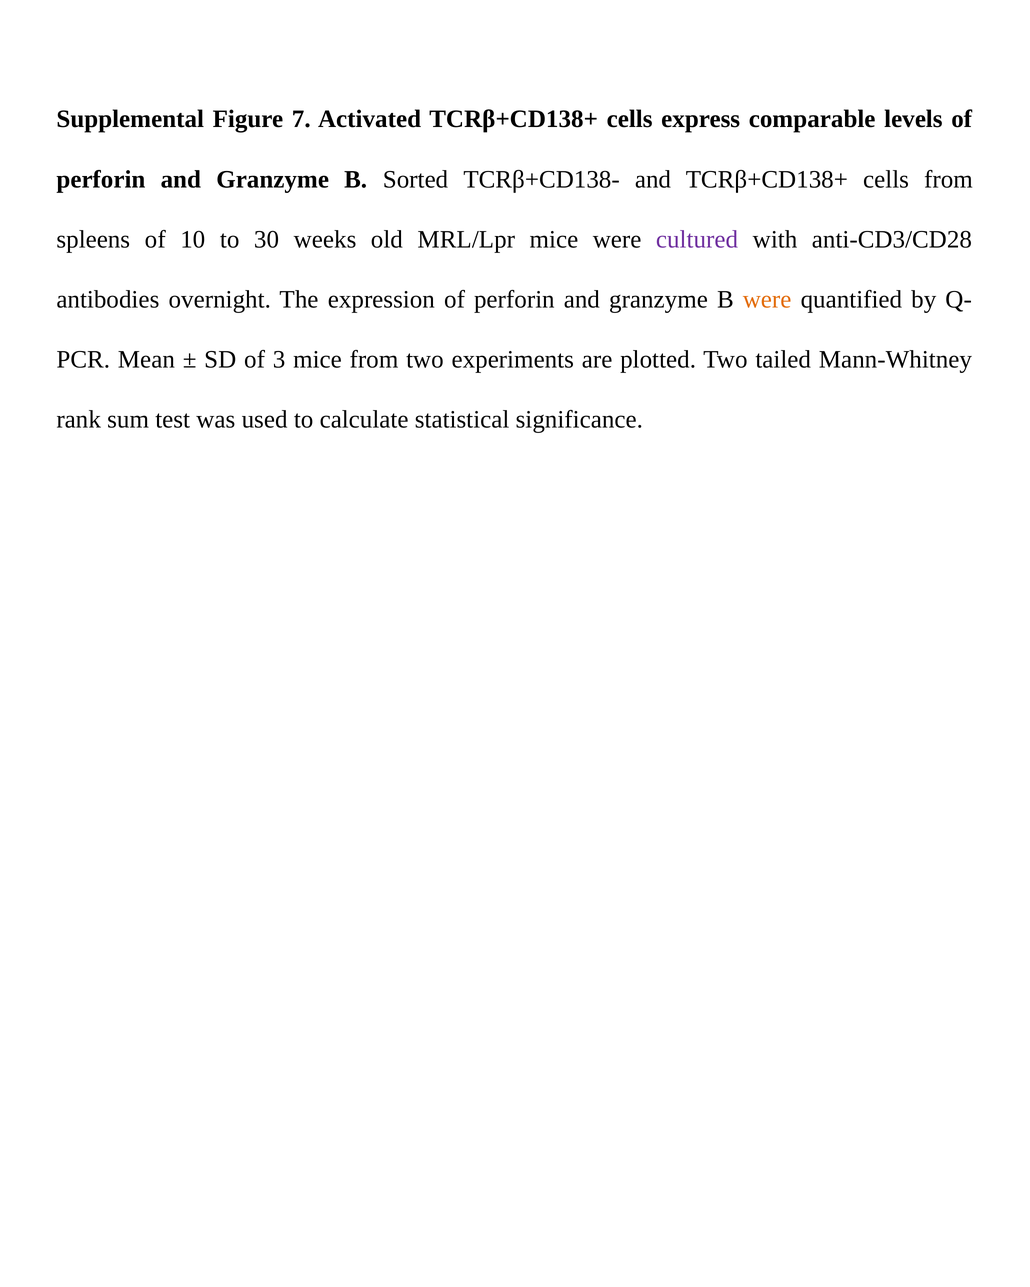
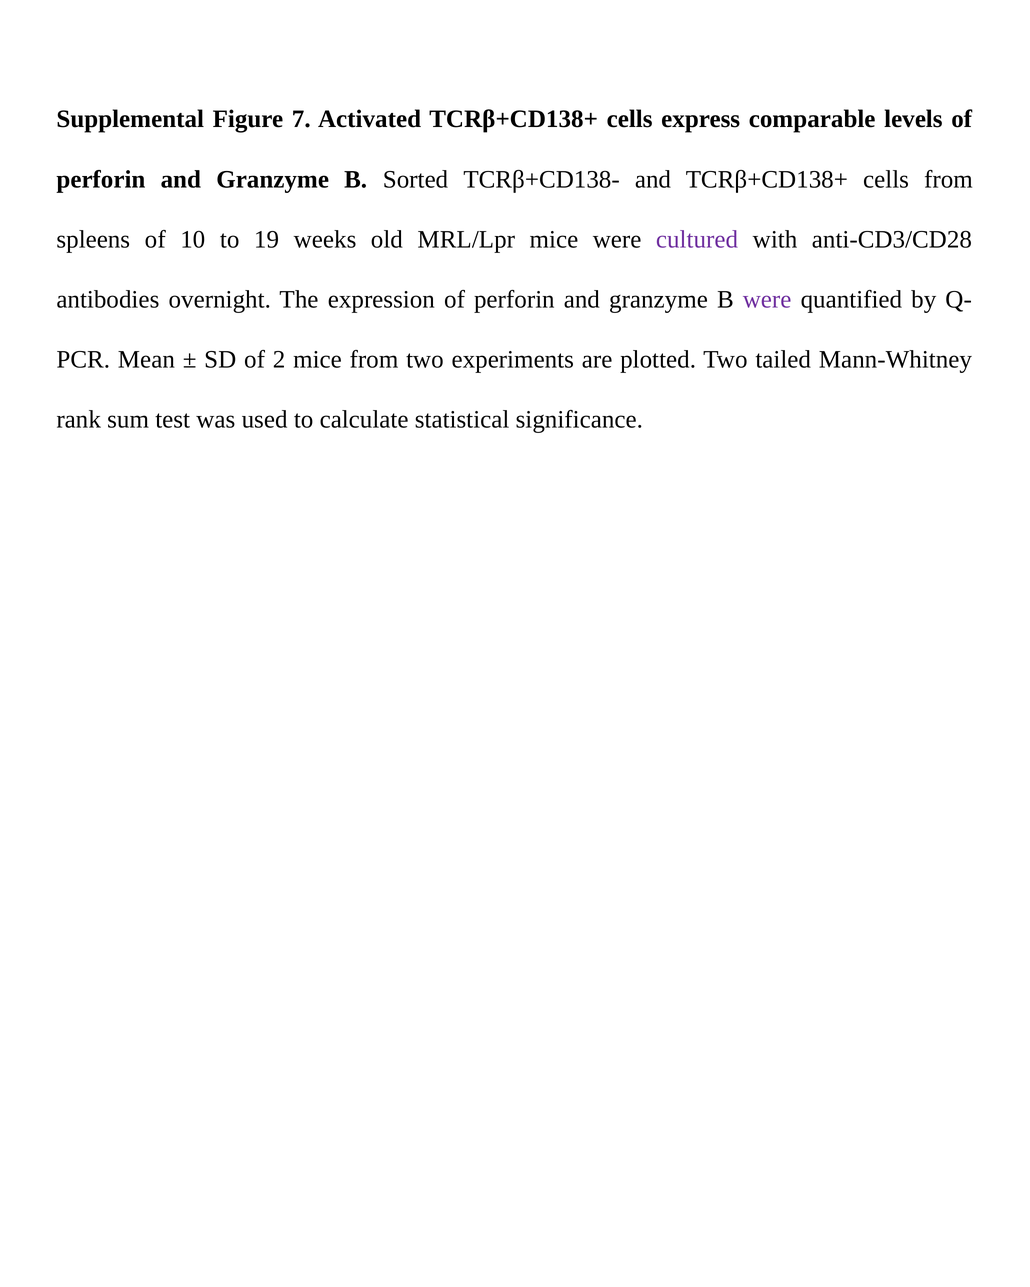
30: 30 -> 19 (266, 240)
were colour: orange -> purple (767, 300)
3: 3 -> 2 (279, 360)
